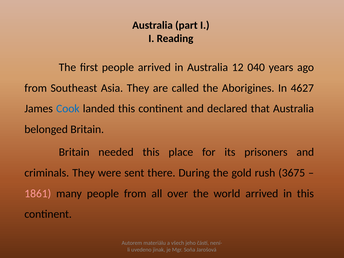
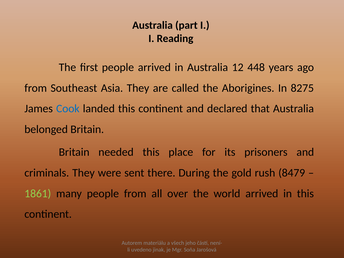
040: 040 -> 448 (256, 67)
4627: 4627 -> 8275 (302, 88)
3675: 3675 -> 8479 (292, 173)
1861 colour: pink -> light green (38, 193)
